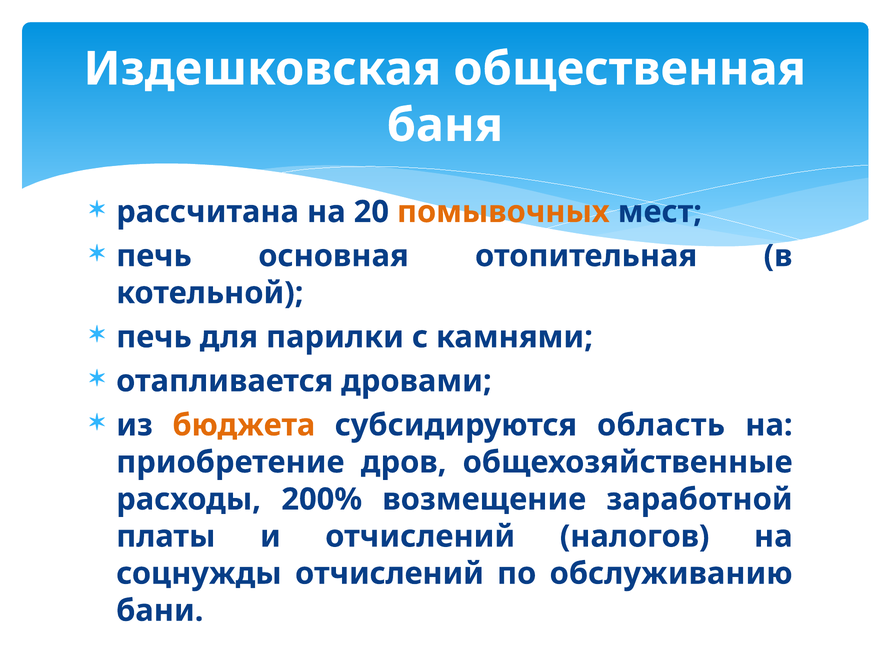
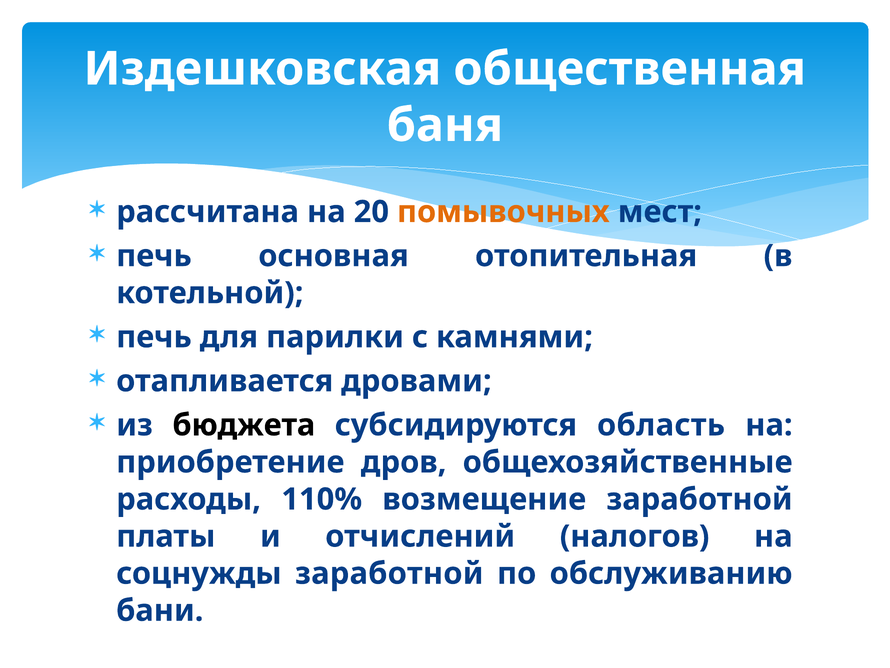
бюджета colour: orange -> black (244, 425)
200%: 200% -> 110% (322, 499)
соцнужды отчислений: отчислений -> заработной (389, 573)
